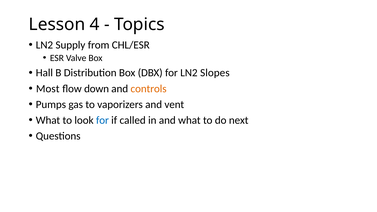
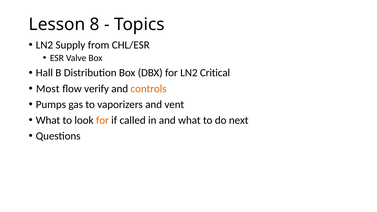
4: 4 -> 8 (95, 24)
Slopes: Slopes -> Critical (215, 73)
down: down -> verify (97, 89)
for colour: blue -> orange (102, 120)
